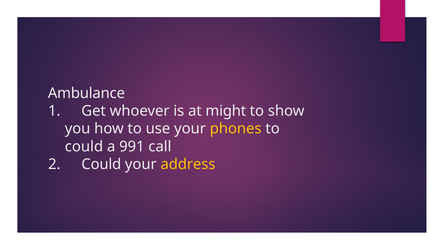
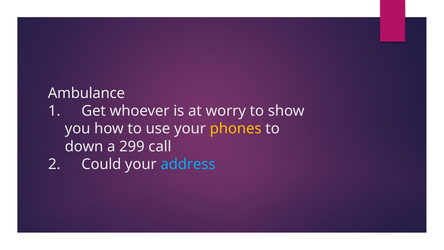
might: might -> worry (226, 111)
could: could -> down (84, 146)
991: 991 -> 299 (132, 146)
address colour: yellow -> light blue (188, 164)
